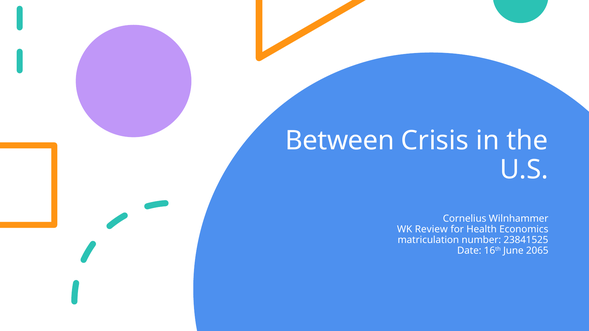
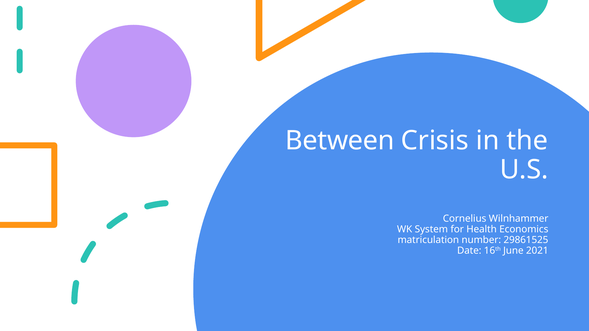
Review: Review -> System (431, 230)
23841525: 23841525 -> 29861525 (526, 240)
2065: 2065 -> 2021 (537, 251)
